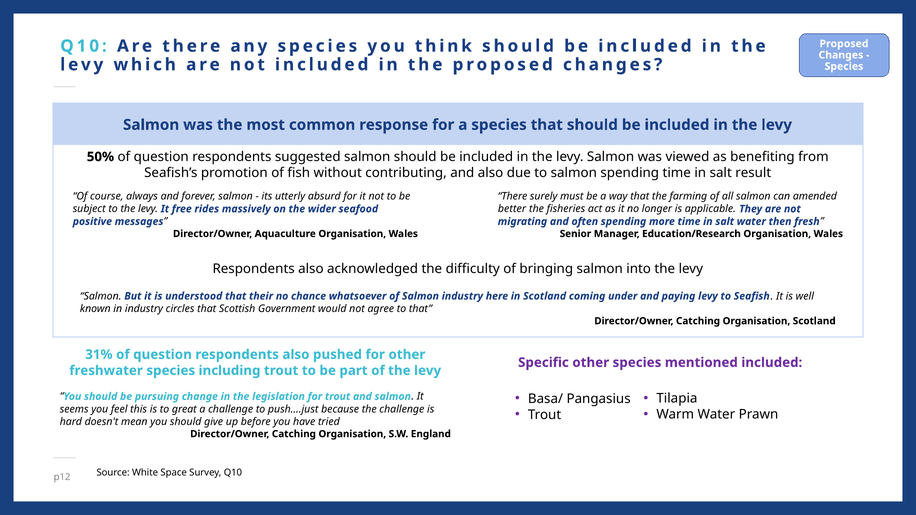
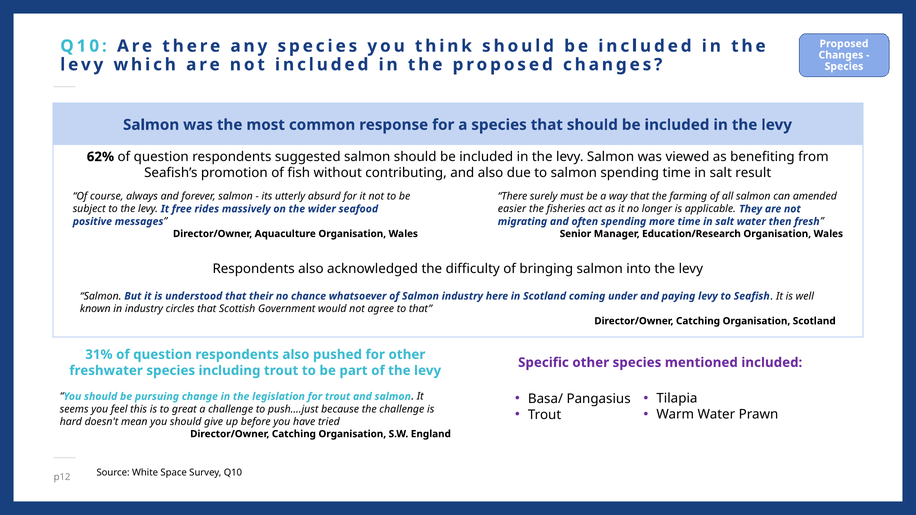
50%: 50% -> 62% (100, 157)
better: better -> easier (512, 209)
